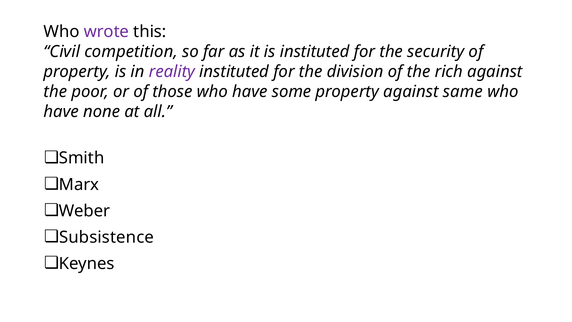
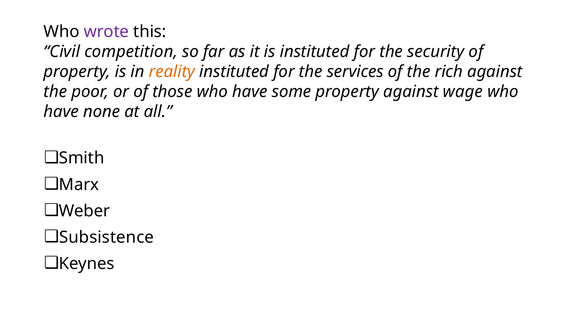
reality colour: purple -> orange (172, 72)
division: division -> services (355, 72)
same: same -> wage (463, 92)
